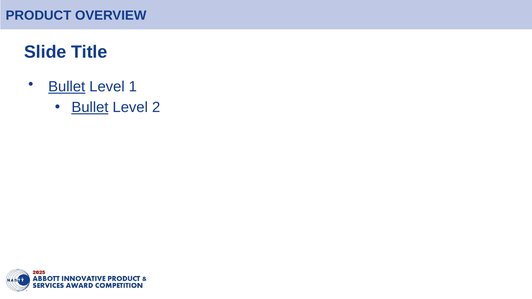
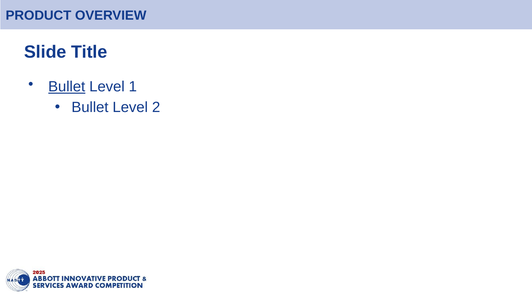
Bullet underline: present -> none (90, 108)
